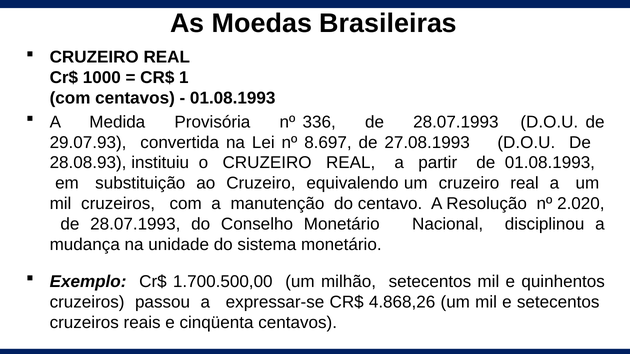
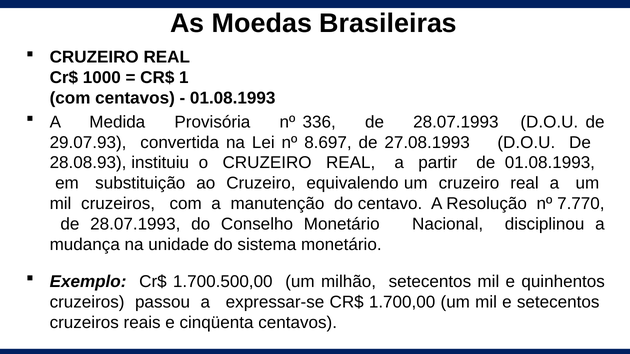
2.020: 2.020 -> 7.770 (581, 204)
4.868,26: 4.868,26 -> 1.700,00 (402, 302)
